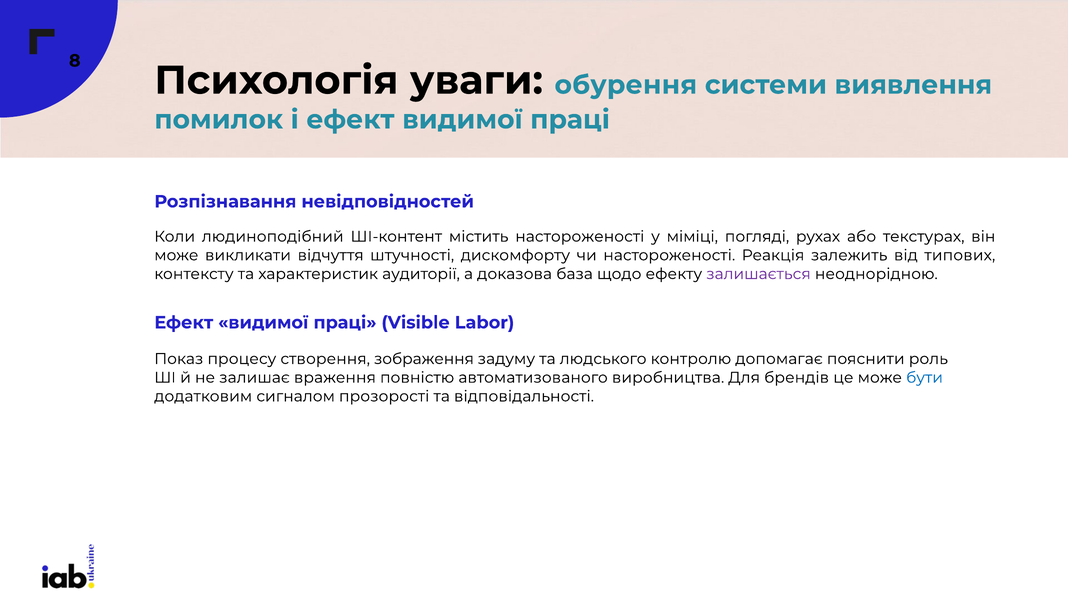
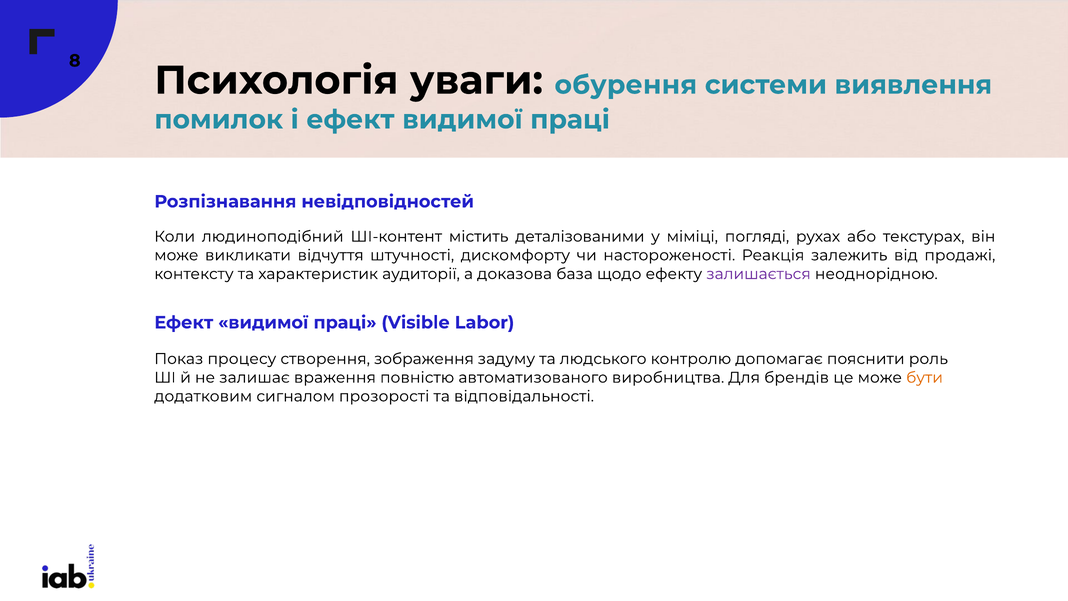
містить настороженості: настороженості -> деталізованими (580, 236)
типових: типових -> продажі (960, 255)
бути colour: blue -> orange (925, 377)
